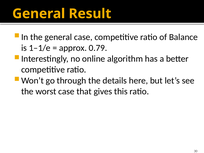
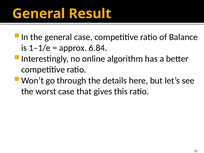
0.79: 0.79 -> 6.84 (98, 48)
